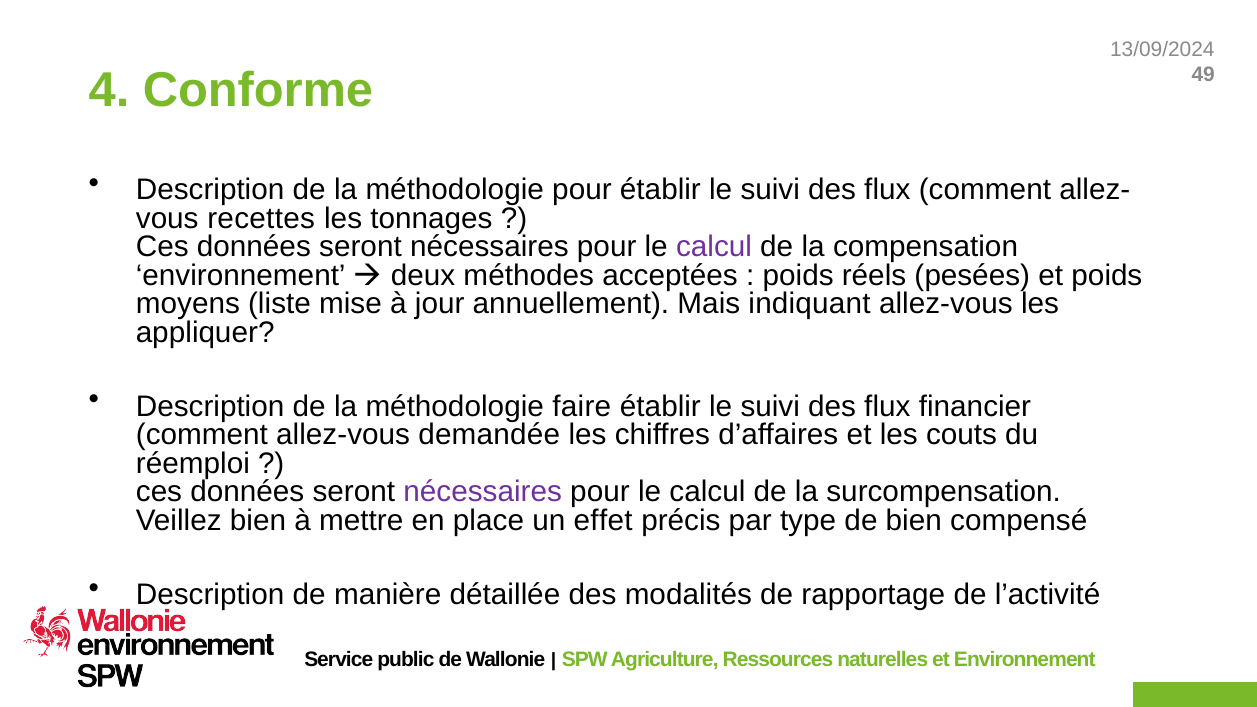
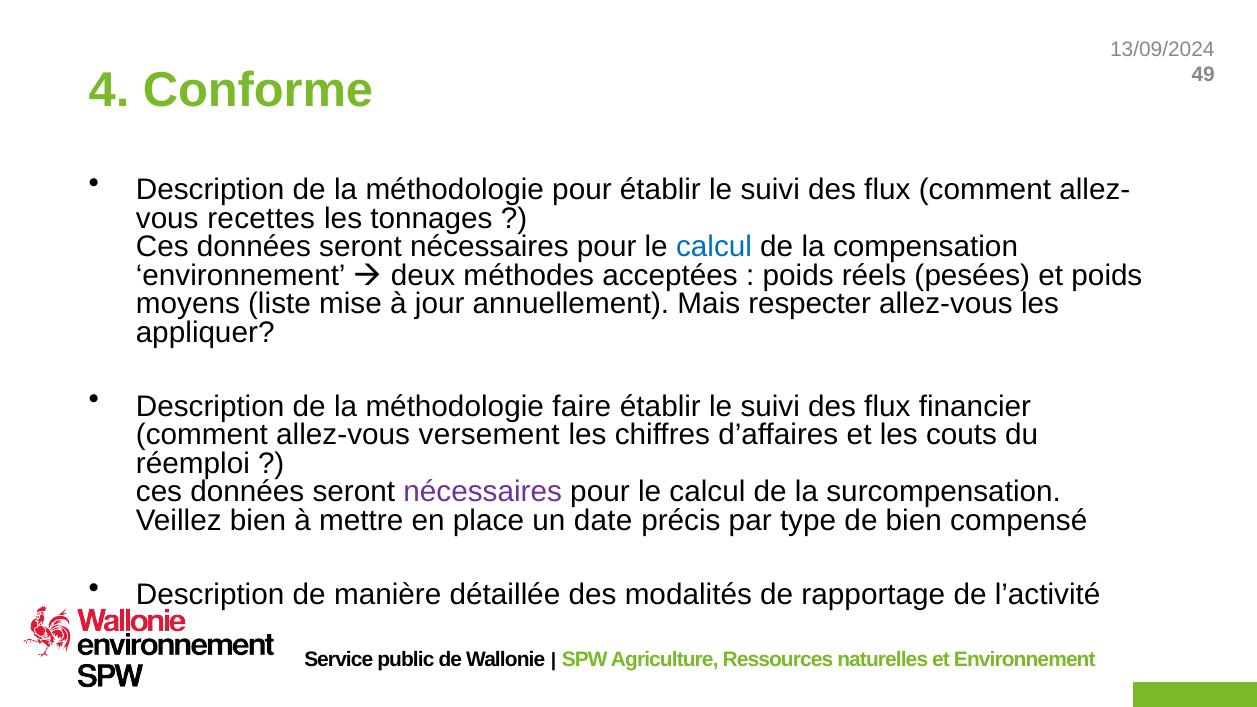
calcul colour: purple -> blue (714, 247)
indiquant: indiquant -> respecter (810, 304)
demandée: demandée -> versement (489, 435)
effet: effet -> date (603, 521)
